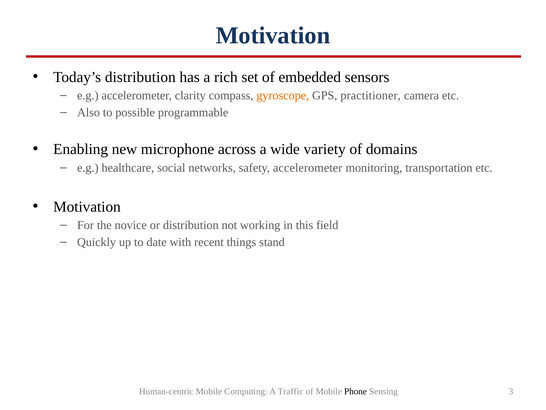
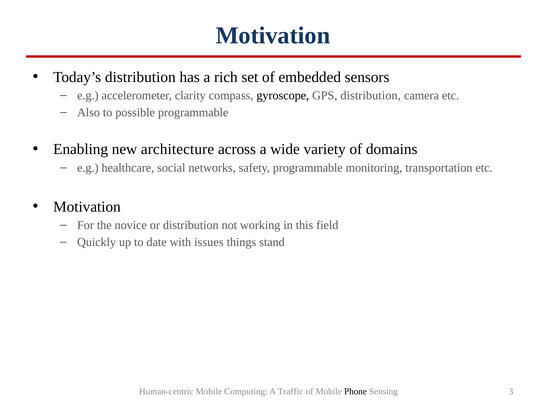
gyroscope colour: orange -> black (283, 95)
GPS practitioner: practitioner -> distribution (371, 95)
microphone: microphone -> architecture (177, 149)
safety accelerometer: accelerometer -> programmable (308, 168)
recent: recent -> issues (209, 242)
